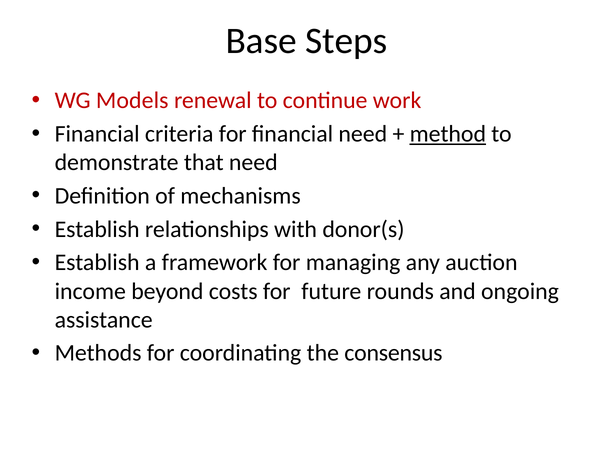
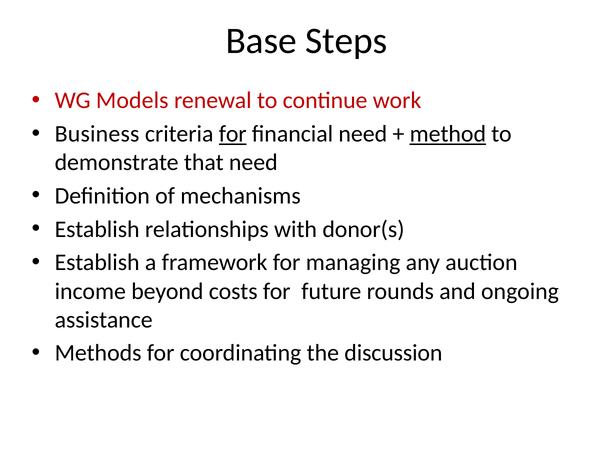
Financial: Financial -> Business (97, 134)
for underline: none -> present (233, 134)
consensus: consensus -> discussion (393, 354)
